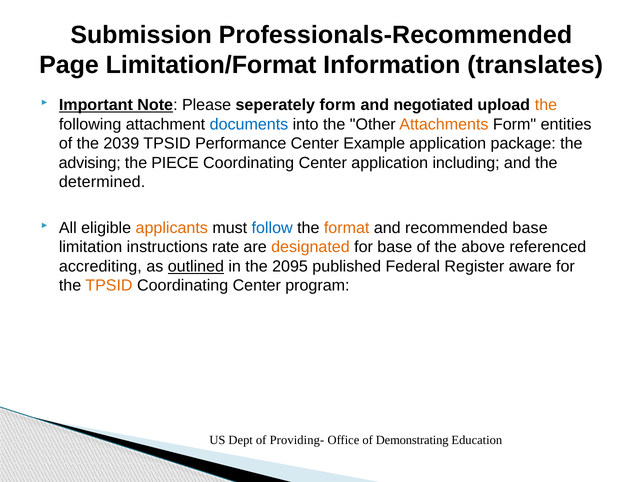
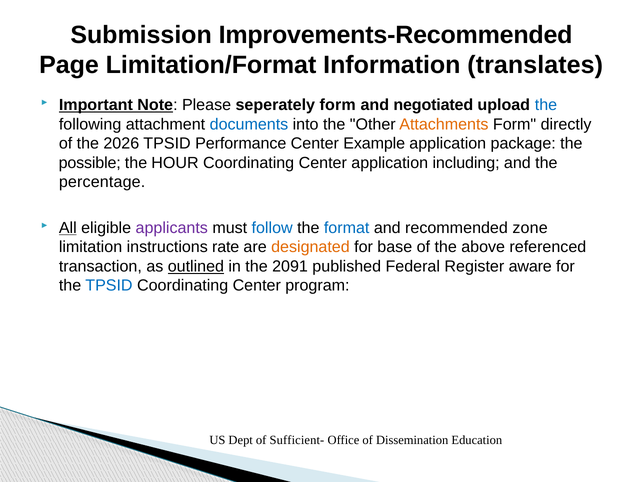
Professionals-Recommended: Professionals-Recommended -> Improvements-Recommended (396, 35)
the colour: orange -> blue (546, 105)
entities: entities -> directly (566, 124)
2039: 2039 -> 2026 (121, 144)
advising: advising -> possible (90, 163)
PIECE: PIECE -> HOUR (175, 163)
determined: determined -> percentage (102, 182)
All underline: none -> present (68, 228)
applicants colour: orange -> purple (172, 228)
format colour: orange -> blue (347, 228)
recommended base: base -> zone (530, 228)
accrediting: accrediting -> transaction (100, 267)
2095: 2095 -> 2091 (290, 267)
TPSID colour: orange -> blue (109, 286)
Providing-: Providing- -> Sufficient- (297, 440)
Demonstrating: Demonstrating -> Dissemination (412, 440)
